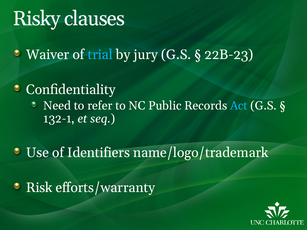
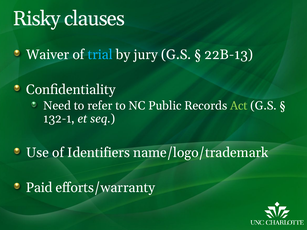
22B-23: 22B-23 -> 22B-13 (229, 55)
Act colour: light blue -> light green (239, 106)
Risk: Risk -> Paid (39, 188)
